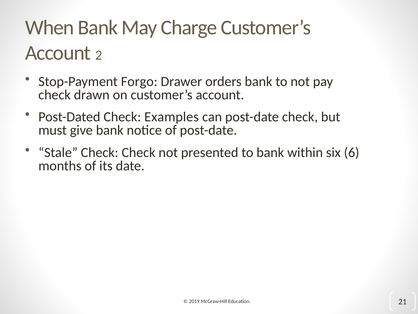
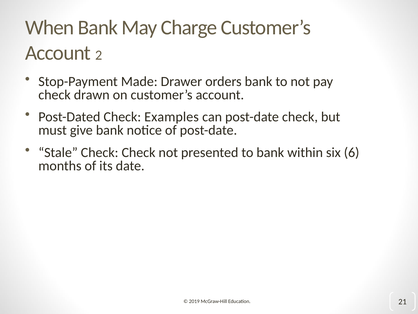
Forgo: Forgo -> Made (139, 81)
